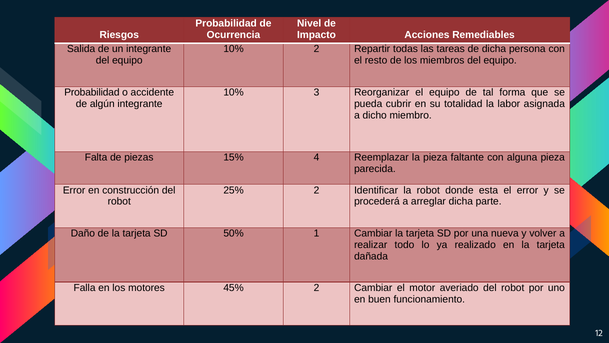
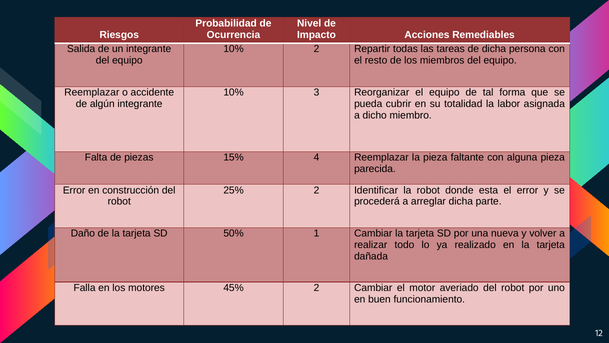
Probabilidad: Probabilidad -> Reemplazar (92, 92)
